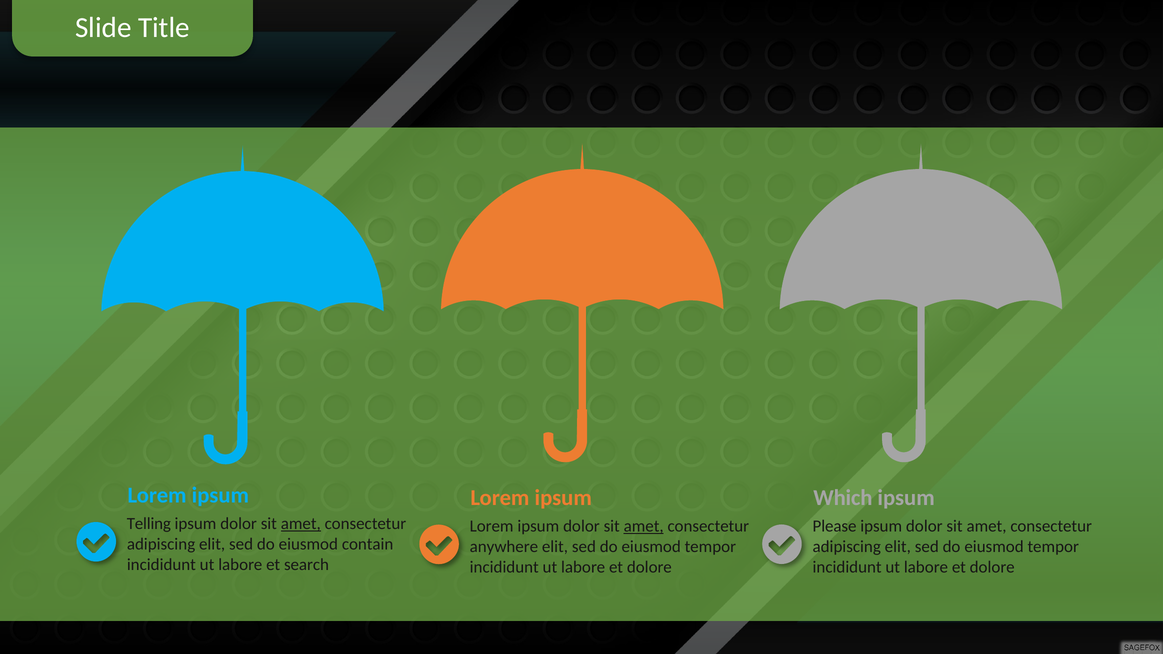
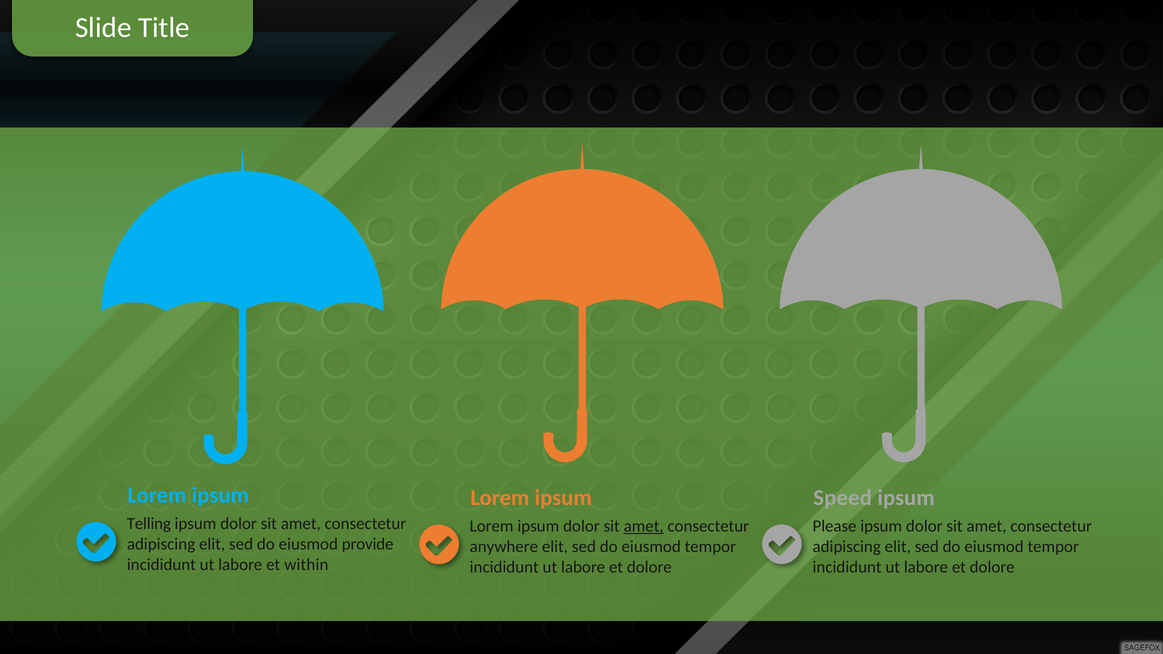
Which: Which -> Speed (843, 498)
amet underline: present -> none (301, 524)
contain: contain -> provide (368, 544)
search: search -> within (306, 565)
